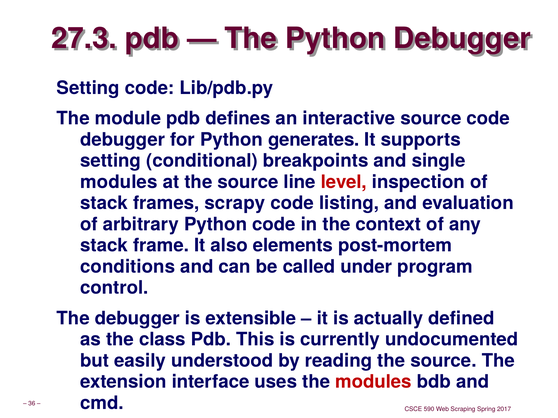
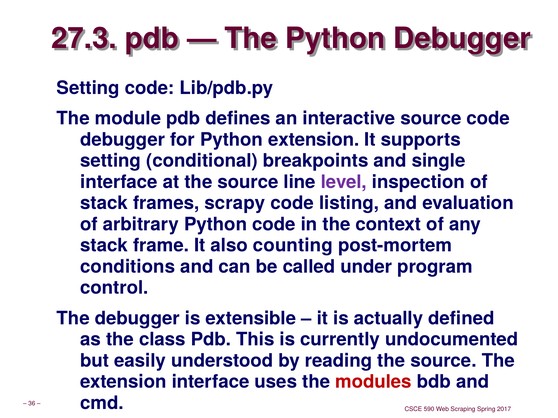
Python generates: generates -> extension (314, 140)
modules: modules -> interface (119, 182)
level colour: red -> purple (344, 182)
elements: elements -> counting (293, 246)
